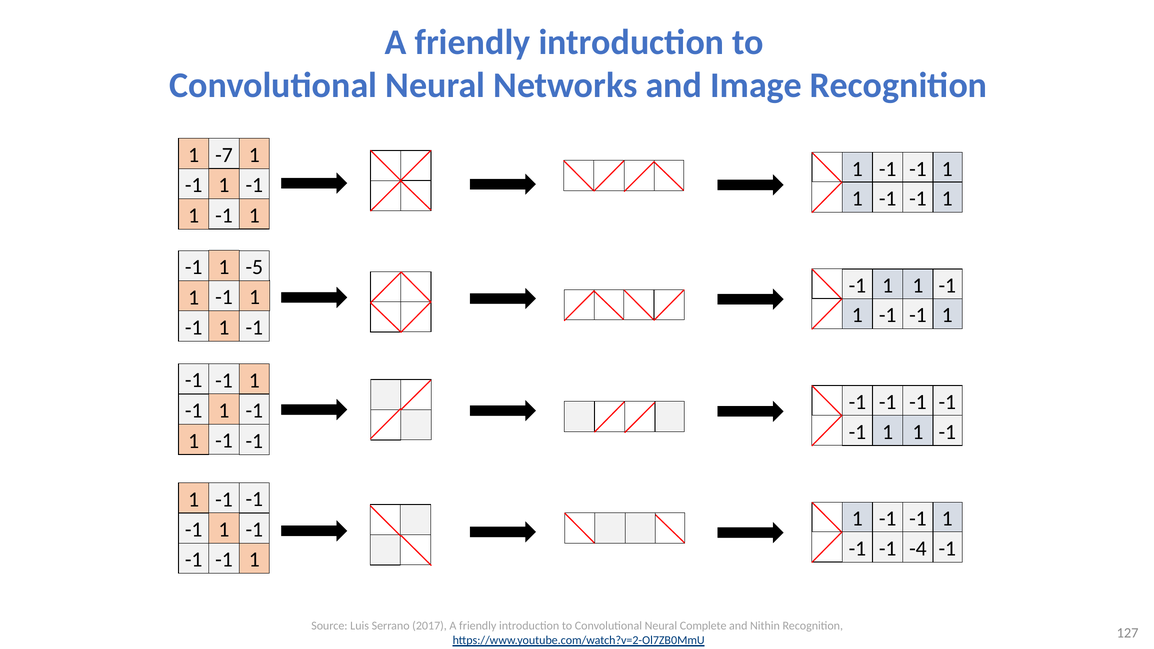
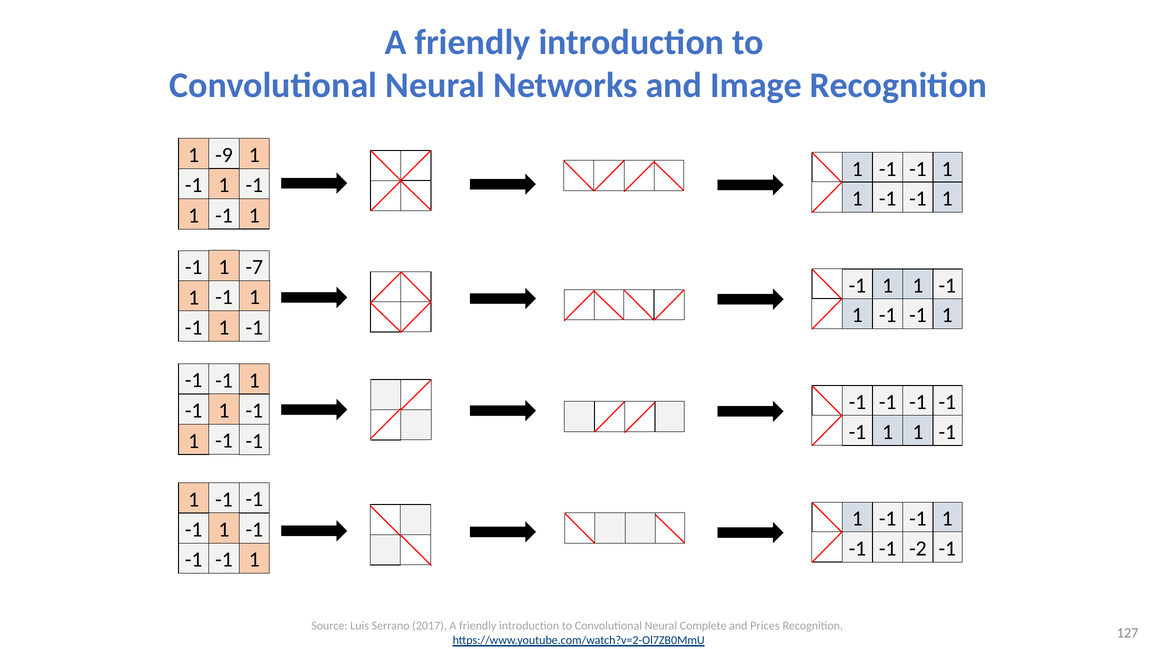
-7: -7 -> -9 (224, 155)
-5: -5 -> -7 (254, 267)
-4: -4 -> -2 (918, 549)
Nithin: Nithin -> Prices (765, 626)
